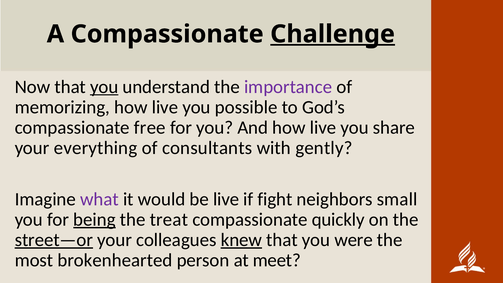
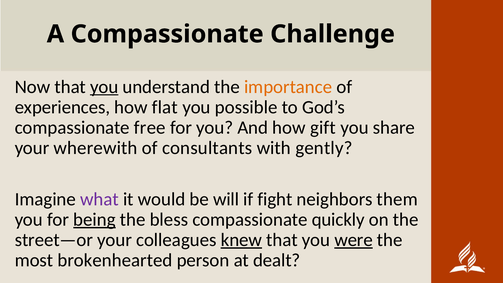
Challenge underline: present -> none (333, 34)
importance colour: purple -> orange (288, 87)
memorizing: memorizing -> experiences (62, 107)
live: live -> flat (165, 107)
And how live: live -> gift (323, 128)
everything: everything -> wherewith (96, 148)
be live: live -> will (226, 199)
small: small -> them (397, 199)
treat: treat -> bless (169, 219)
street—or underline: present -> none (54, 240)
were underline: none -> present (354, 240)
meet: meet -> dealt (277, 260)
